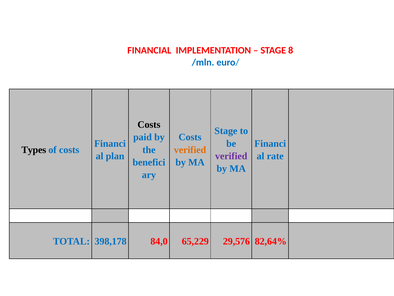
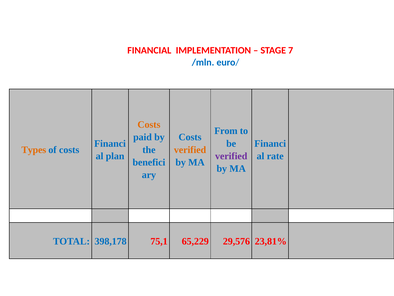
8: 8 -> 7 (291, 50)
Costs colour: black -> orange (149, 124)
Stage: Stage -> From (226, 131)
Types colour: black -> orange (34, 150)
84,0: 84,0 -> 75,1 (159, 241)
82,64%: 82,64% -> 23,81% (271, 241)
